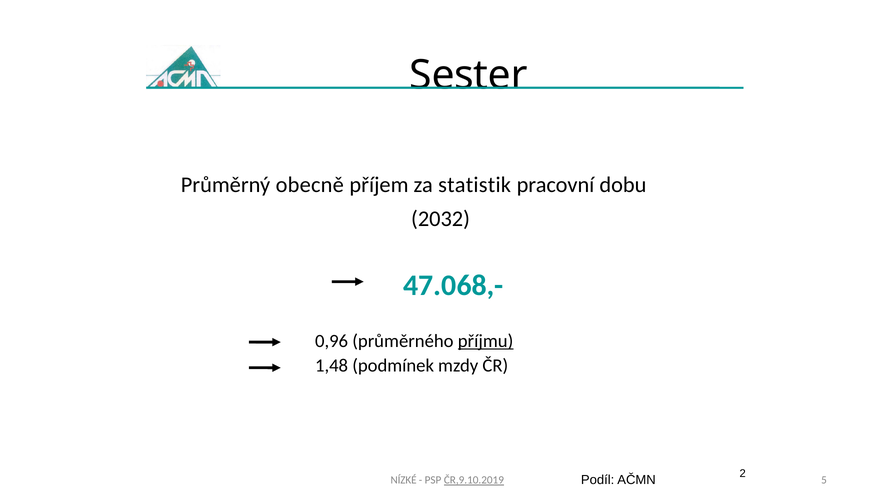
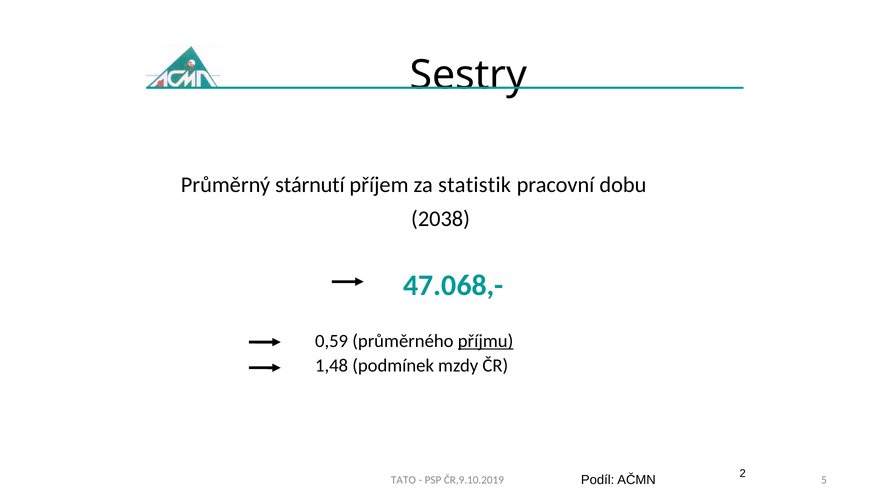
Sester: Sester -> Sestry (468, 75)
obecně: obecně -> stárnutí (310, 185)
2032: 2032 -> 2038 (441, 219)
0,96: 0,96 -> 0,59 (332, 341)
NÍZKÉ: NÍZKÉ -> TATO (403, 481)
ČR,9.10.2019 underline: present -> none (474, 481)
